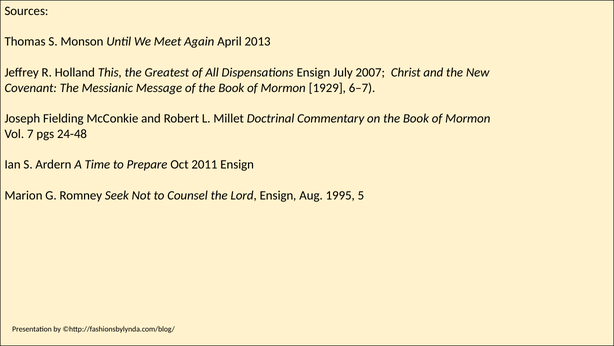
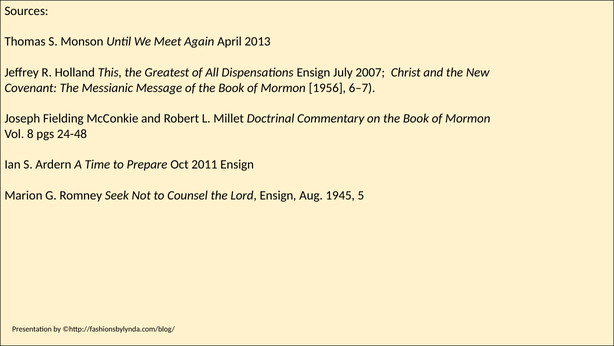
1929: 1929 -> 1956 (327, 88)
7: 7 -> 8 (30, 134)
1995: 1995 -> 1945 (340, 195)
